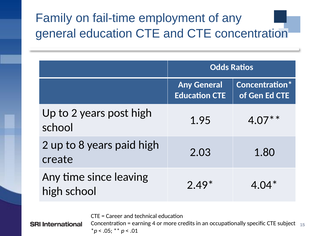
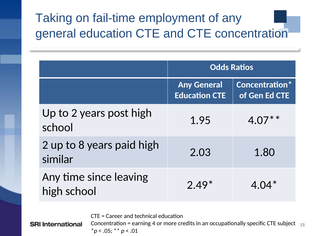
Family: Family -> Taking (54, 18)
create: create -> similar (58, 159)
